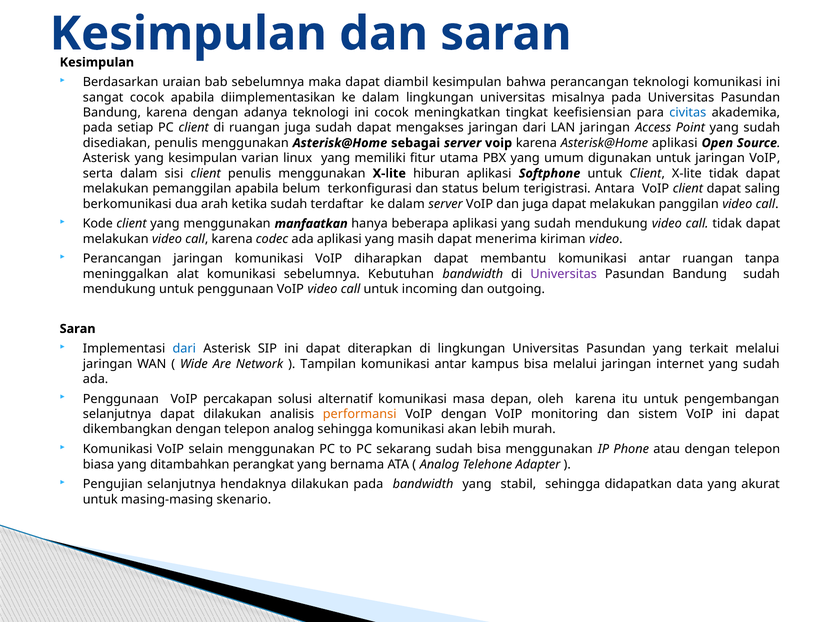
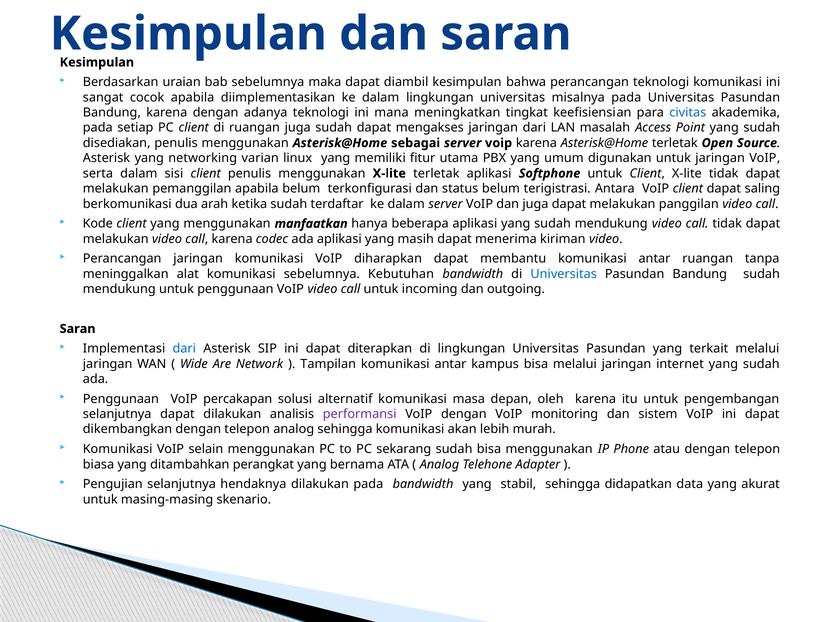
ini cocok: cocok -> mana (391, 113)
LAN jaringan: jaringan -> masalah (605, 128)
Asterisk@Home aplikasi: aplikasi -> terletak (675, 143)
yang kesimpulan: kesimpulan -> networking (203, 158)
X-lite hiburan: hiburan -> terletak (436, 174)
Universitas colour: purple -> blue (564, 274)
performansi colour: orange -> purple (360, 414)
